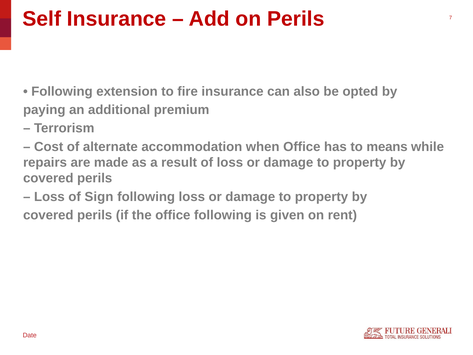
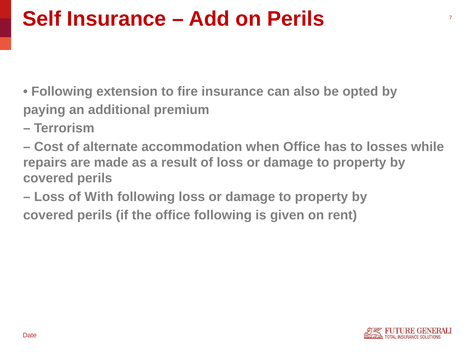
means: means -> losses (387, 147)
Sign: Sign -> With (99, 197)
